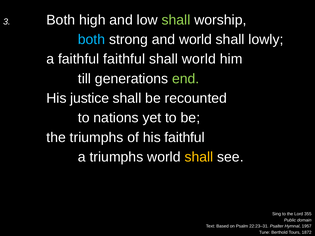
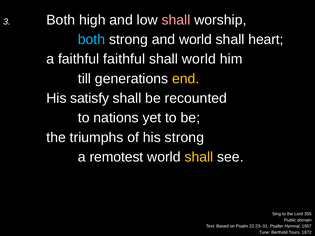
shall colour: light green -> pink (176, 20)
lowly: lowly -> heart (266, 40)
end colour: light green -> yellow (186, 79)
justice: justice -> satisfy (90, 98)
his faithful: faithful -> strong (184, 138)
a triumphs: triumphs -> remotest (116, 157)
